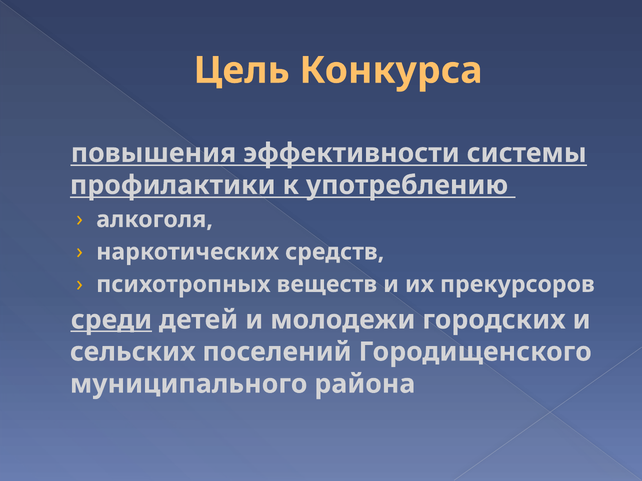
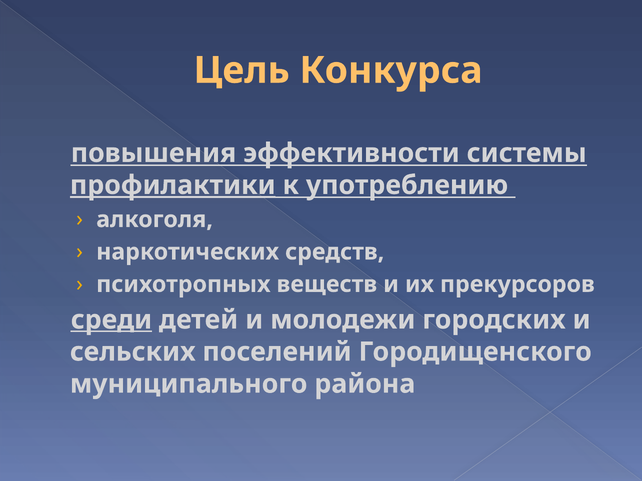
профилактики underline: none -> present (173, 185)
